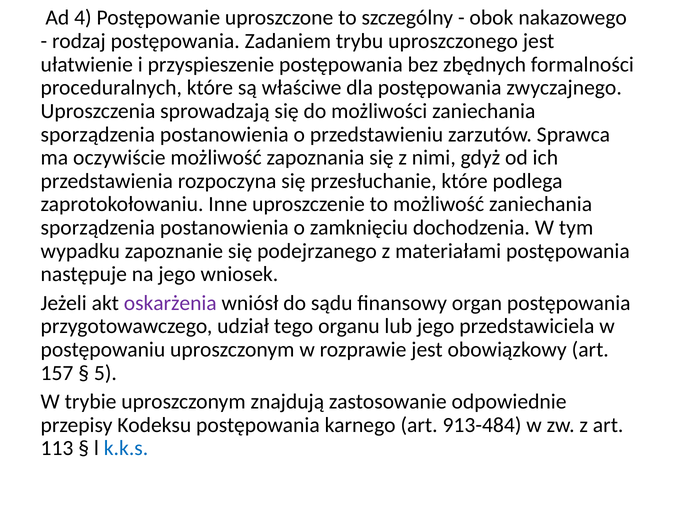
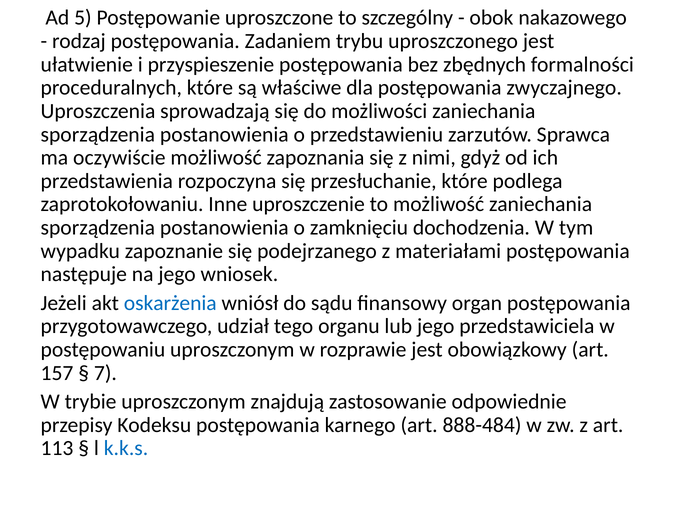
4: 4 -> 5 (83, 18)
oskarżenia colour: purple -> blue (170, 303)
5: 5 -> 7 (105, 374)
913-484: 913-484 -> 888-484 (482, 426)
